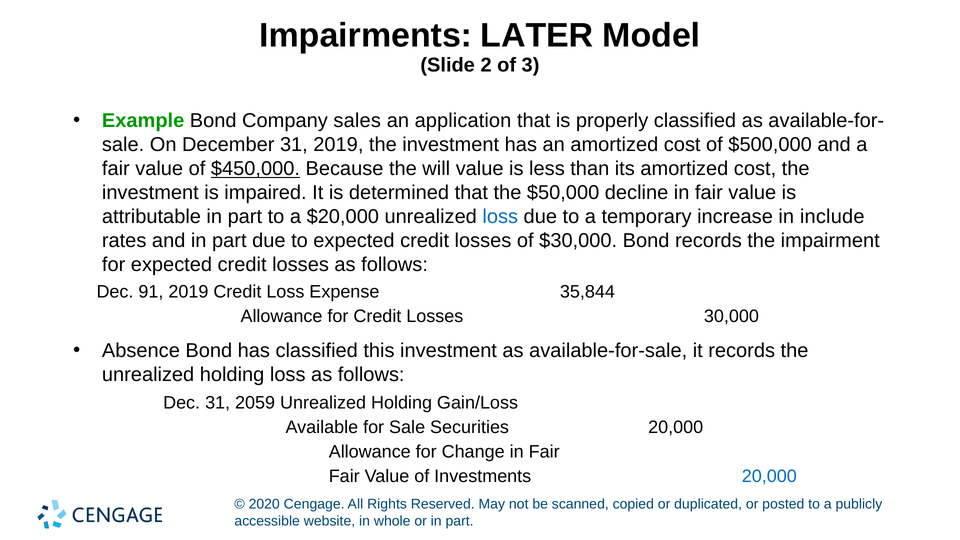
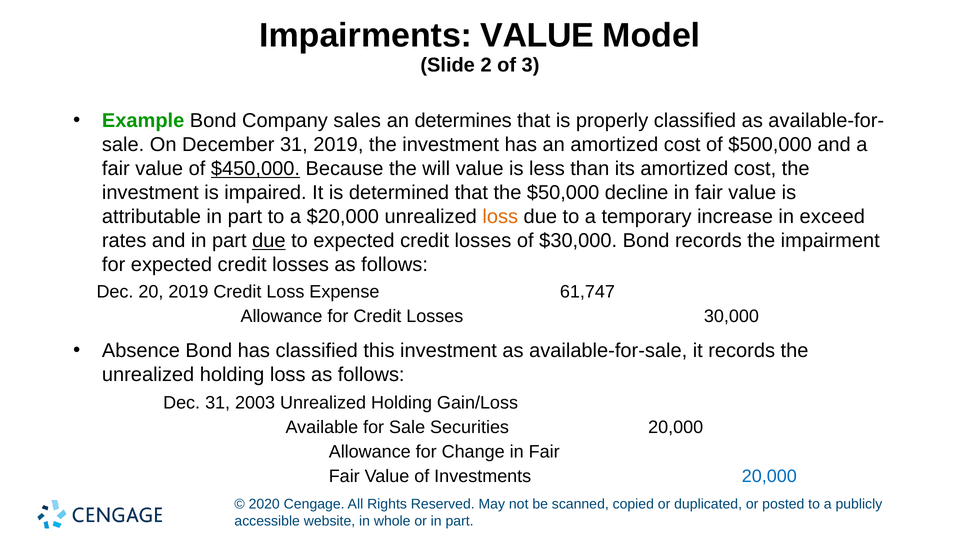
Impairments LATER: LATER -> VALUE (537, 36)
application: application -> determines (463, 121)
loss colour: blue -> orange (500, 217)
include: include -> exceed (832, 217)
due underline: none -> present (269, 241)
91: 91 -> 20 (151, 292)
35,844: 35,844 -> 61,747 (587, 292)
2059: 2059 -> 2003 (255, 403)
